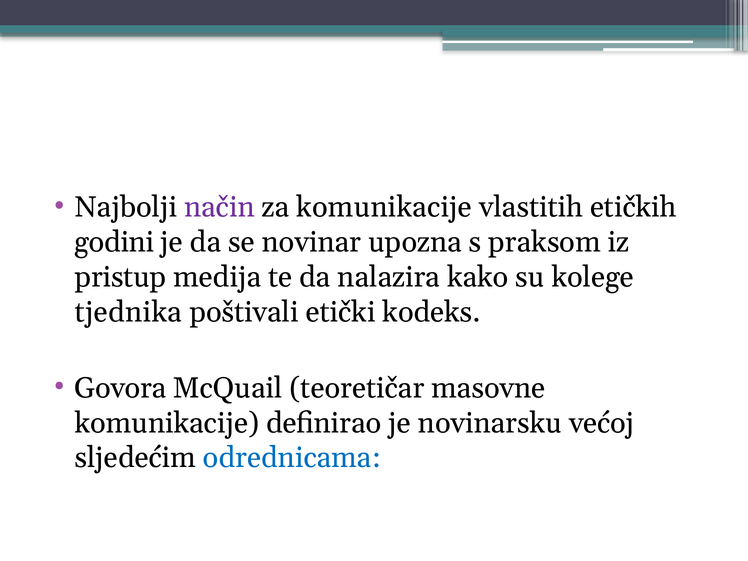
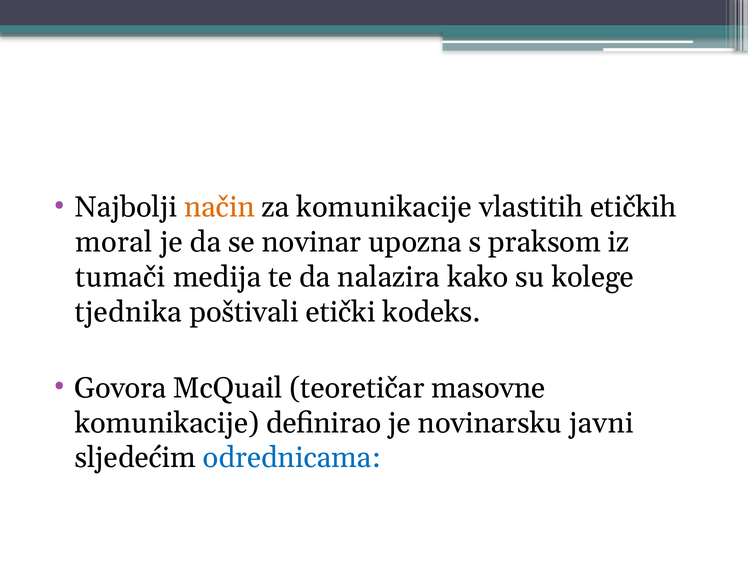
način colour: purple -> orange (219, 207)
godini: godini -> moral (114, 242)
pristup: pristup -> tumači (120, 277)
većoj: većoj -> javni (601, 423)
